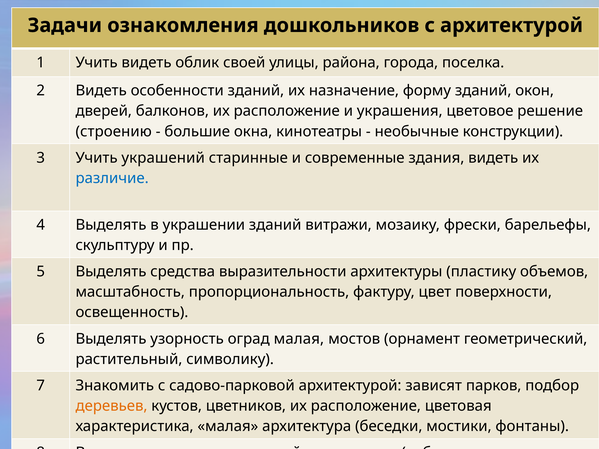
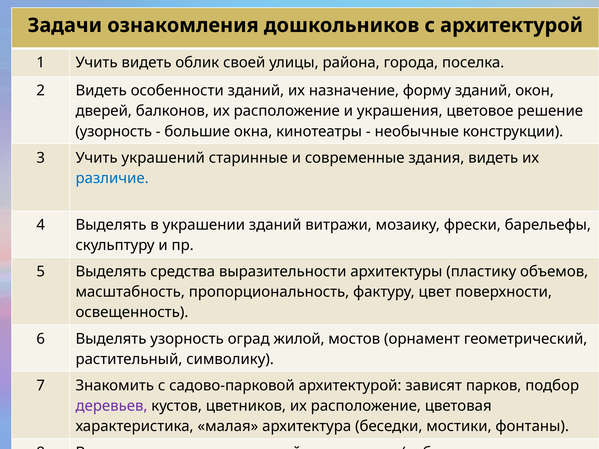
строению: строению -> узорность (114, 131)
оград малая: малая -> жилой (299, 339)
деревьев colour: orange -> purple (111, 406)
